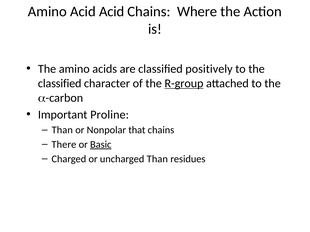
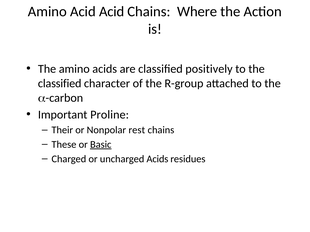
R-group underline: present -> none (184, 84)
Than: Than -> Their (62, 130)
that: that -> rest (137, 130)
There: There -> These (64, 145)
uncharged Than: Than -> Acids (157, 159)
